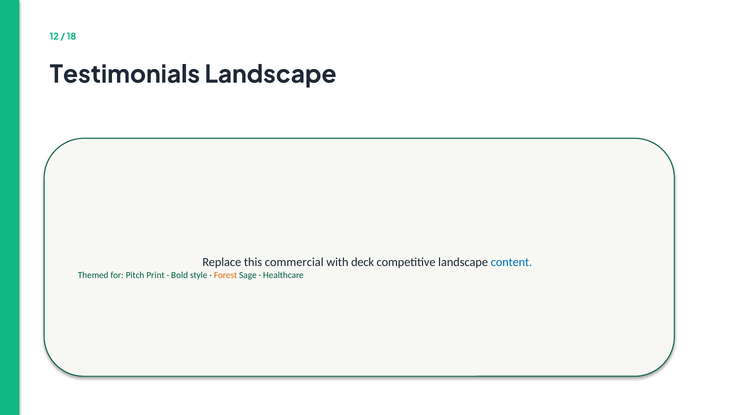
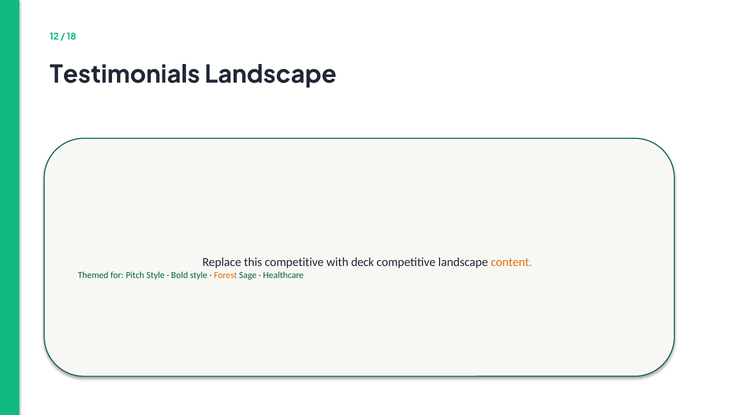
this commercial: commercial -> competitive (294, 262)
content colour: blue -> orange (511, 262)
Pitch Print: Print -> Style (156, 275)
